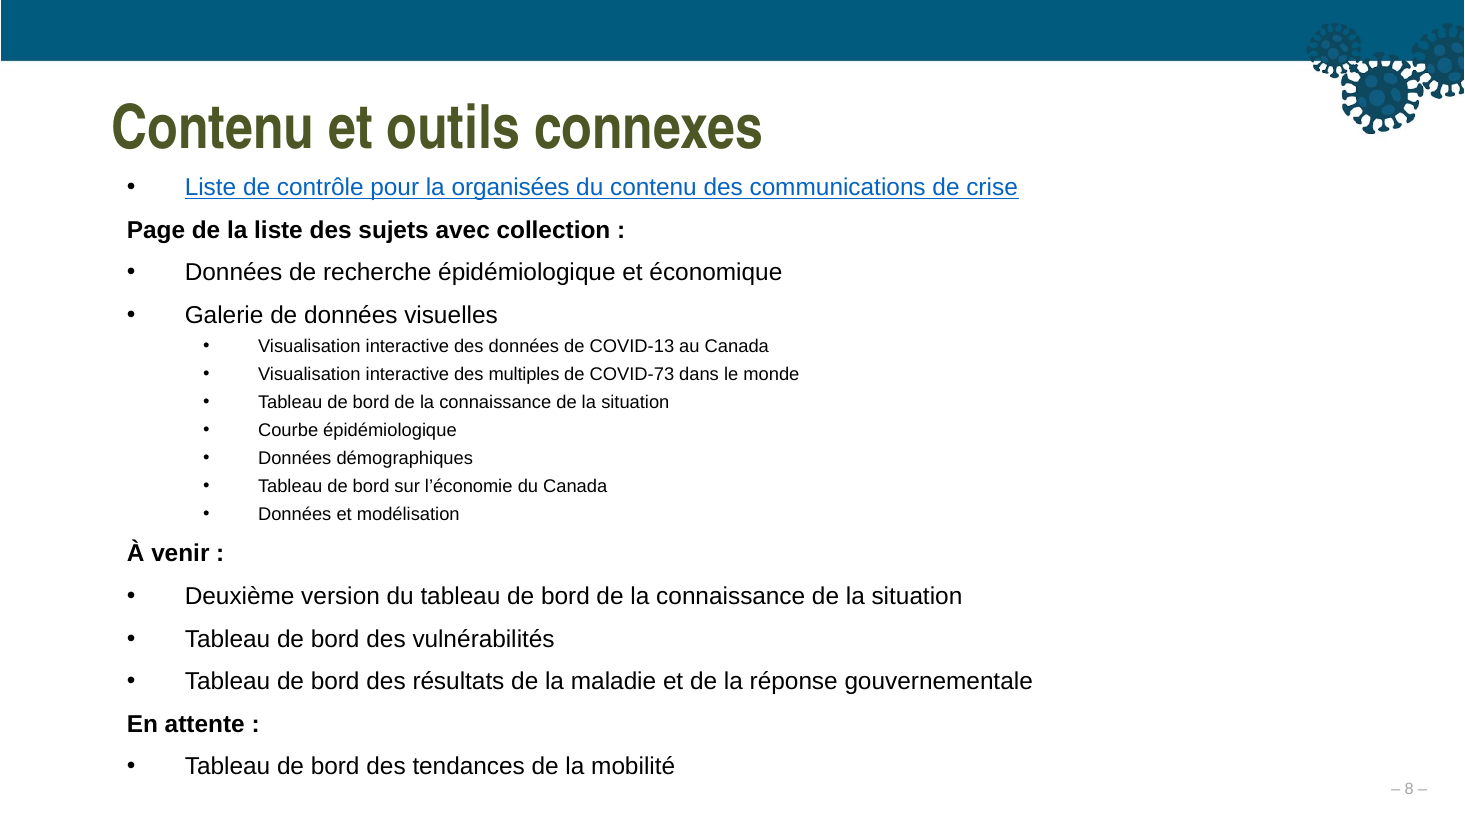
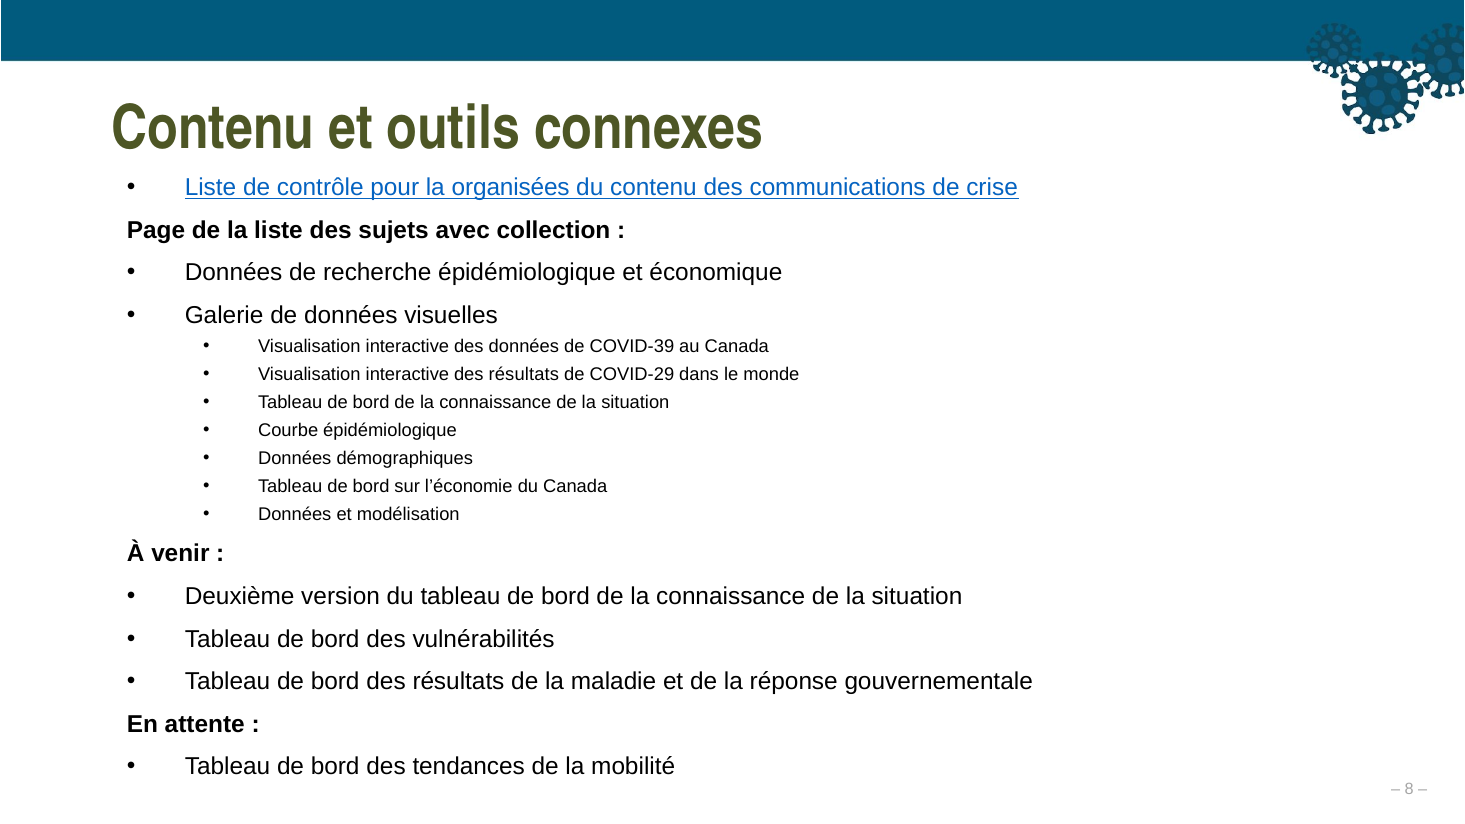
COVID-13: COVID-13 -> COVID-39 (632, 347)
interactive des multiples: multiples -> résultats (524, 375)
COVID-73: COVID-73 -> COVID-29 (632, 375)
